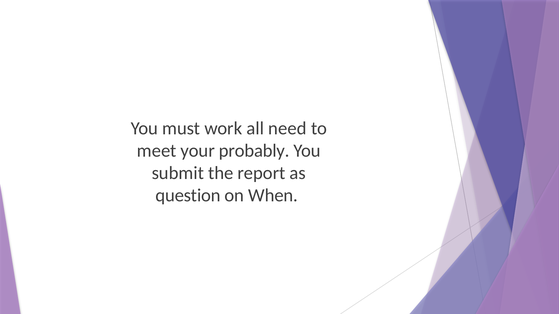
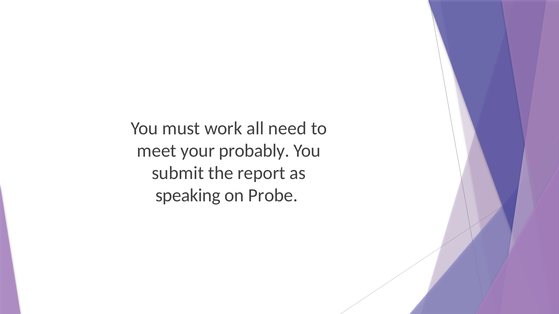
question: question -> speaking (188, 196)
When: When -> Probe (273, 196)
